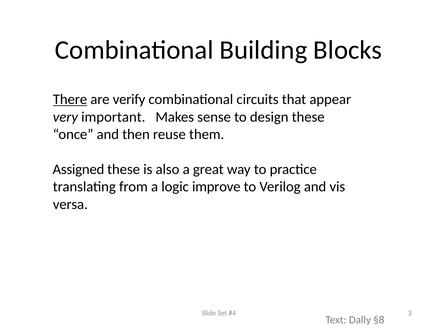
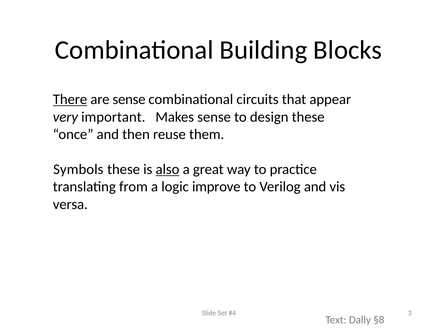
are verify: verify -> sense (129, 100)
Assigned: Assigned -> Symbols (78, 170)
also underline: none -> present (168, 170)
